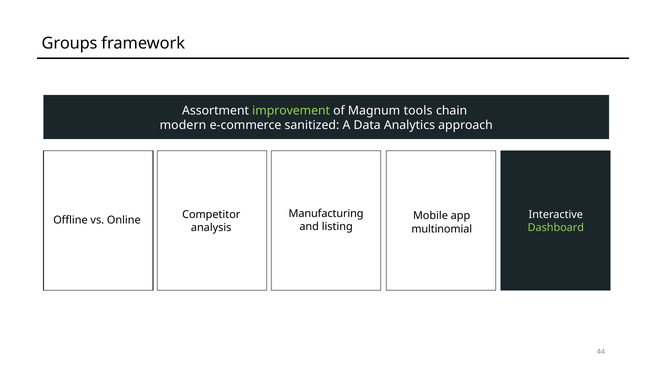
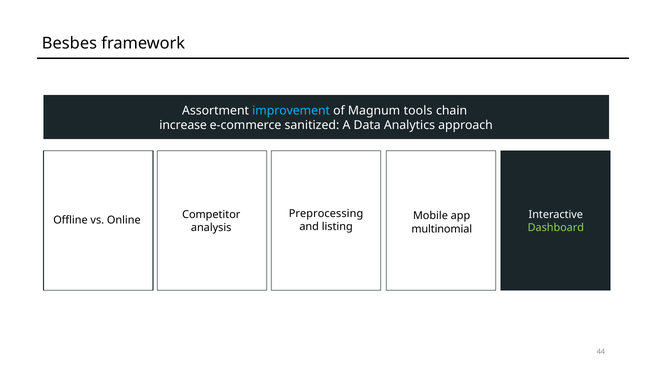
Groups: Groups -> Besbes (69, 43)
improvement colour: light green -> light blue (291, 111)
modern: modern -> increase (183, 125)
Manufacturing: Manufacturing -> Preprocessing (326, 214)
